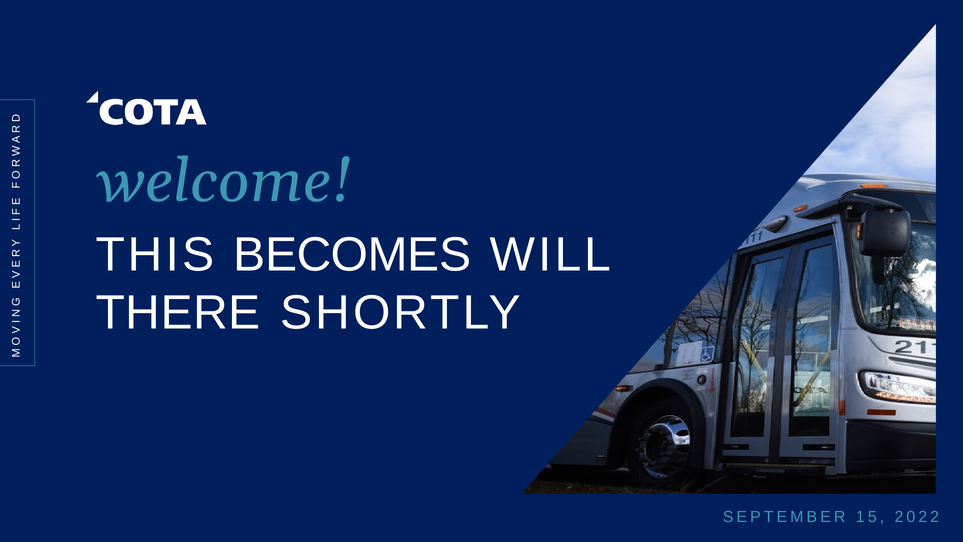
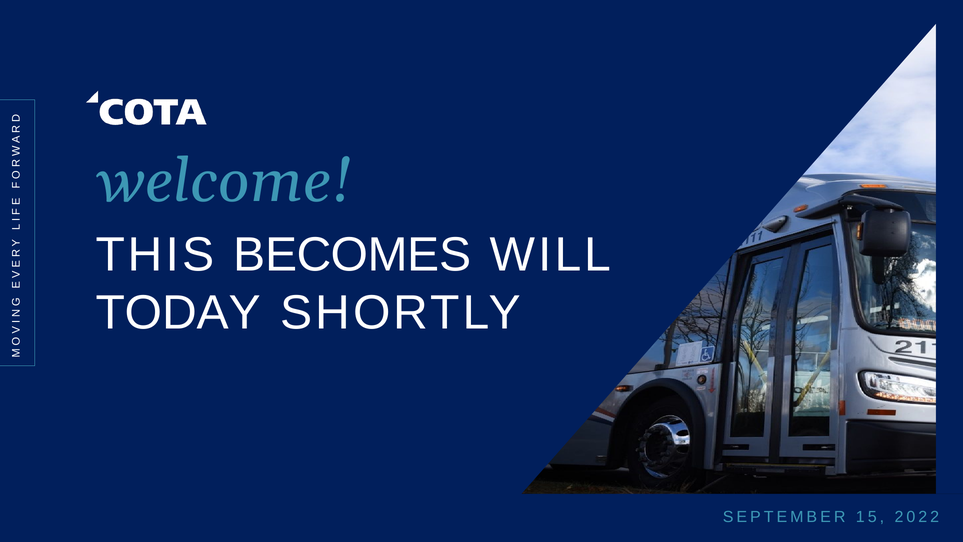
THERE: THERE -> TODAY (178, 313)
